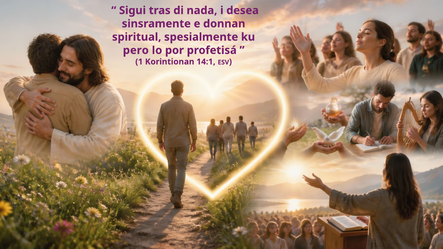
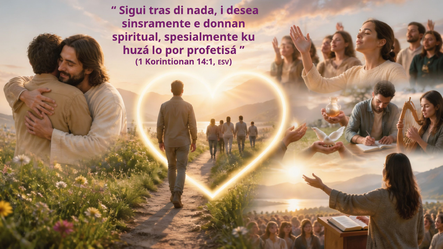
pero: pero -> huzá (136, 50)
